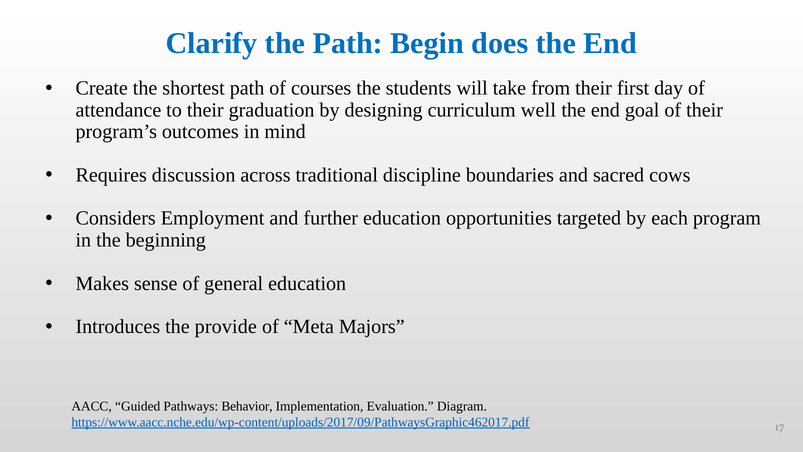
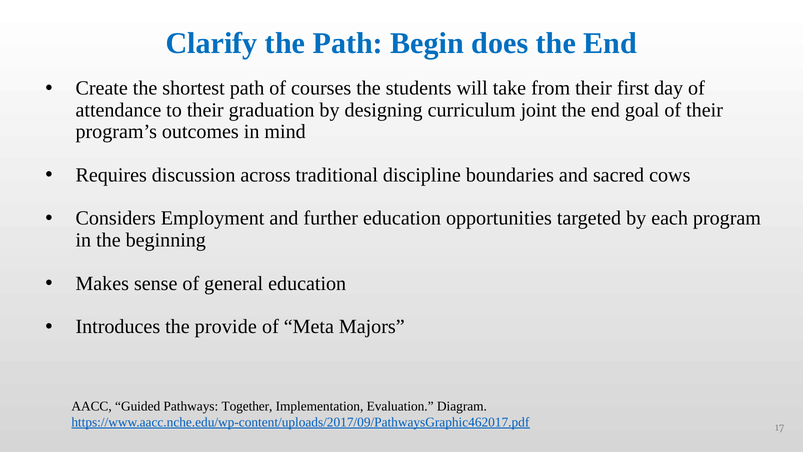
well: well -> joint (539, 110)
Behavior: Behavior -> Together (247, 406)
